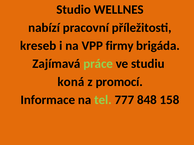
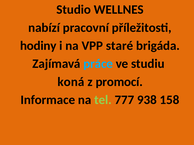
kreseb: kreseb -> hodiny (38, 46)
firmy: firmy -> staré (120, 46)
práce colour: light green -> light blue (98, 64)
848: 848 -> 938 (147, 100)
